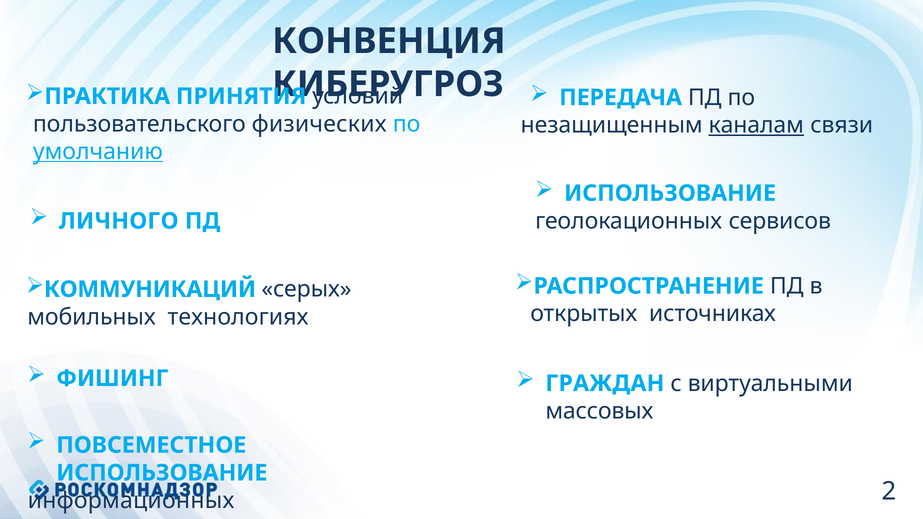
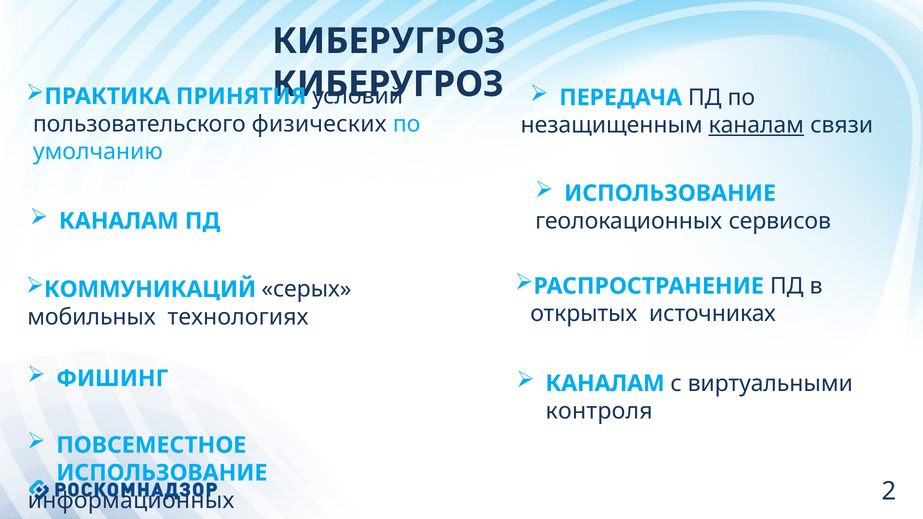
КОНВЕНЦИЯ: КОНВЕНЦИЯ -> КИБЕРУГРОЗ (389, 41)
умолчанию underline: present -> none (98, 152)
ЛИЧНОГО: ЛИЧНОГО -> КАНАЛАМ (119, 221)
ГРАЖДАН: ГРАЖДАН -> КАНАЛАМ (605, 384)
массовых: массовых -> контроля (599, 411)
